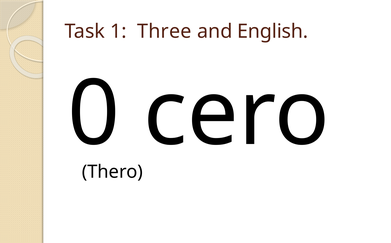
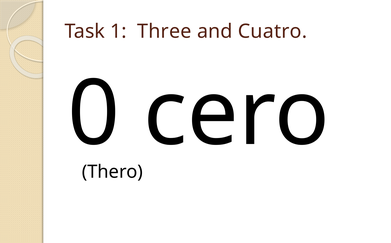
English: English -> Cuatro (272, 31)
